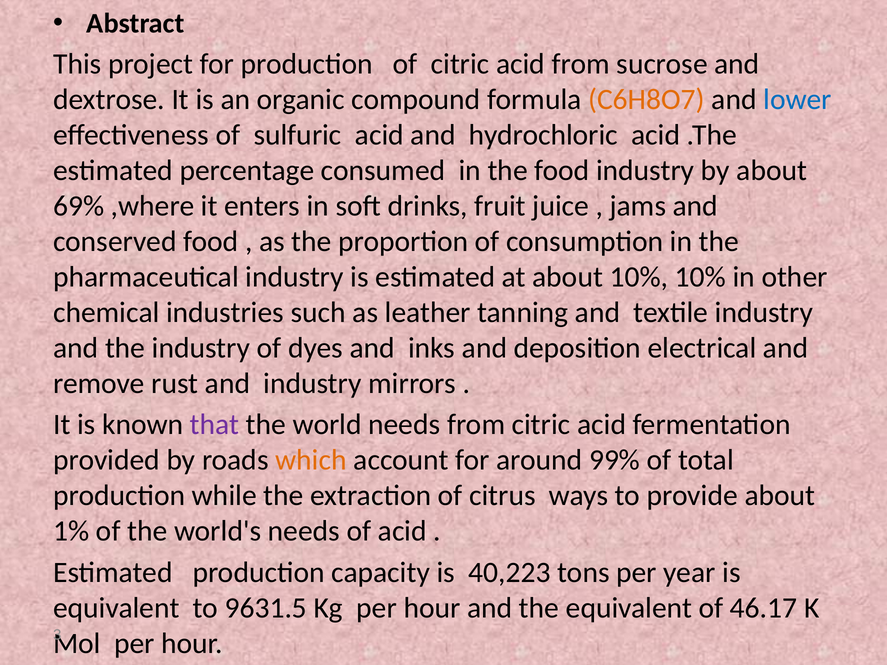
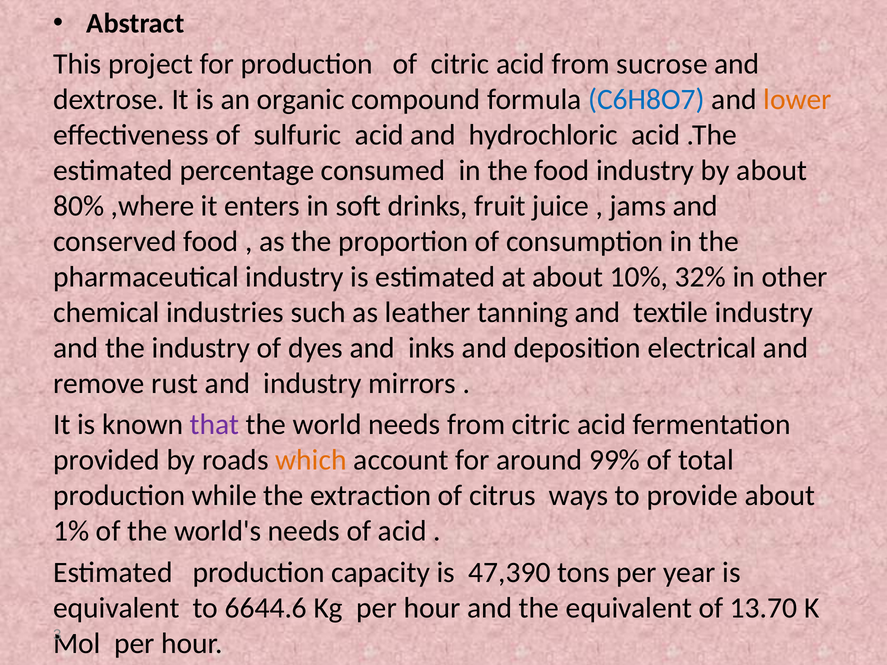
C6H8O7 colour: orange -> blue (647, 100)
lower colour: blue -> orange (797, 100)
69%: 69% -> 80% (79, 206)
10% 10%: 10% -> 32% (700, 277)
40,223: 40,223 -> 47,390 (510, 573)
9631.5: 9631.5 -> 6644.6 (266, 608)
46.17: 46.17 -> 13.70 (764, 608)
